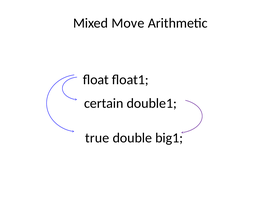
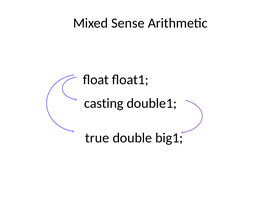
Move: Move -> Sense (128, 23)
certain: certain -> casting (104, 103)
